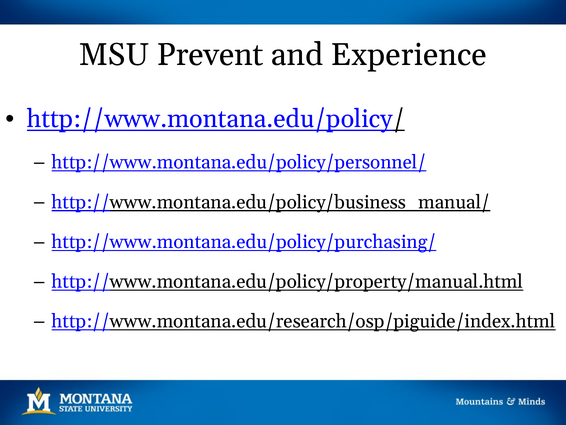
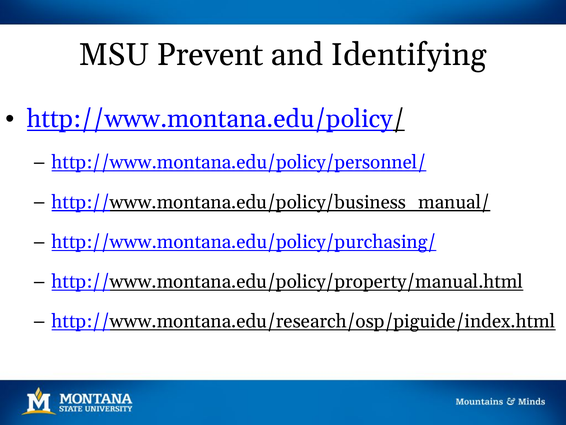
Experience: Experience -> Identifying (409, 55)
